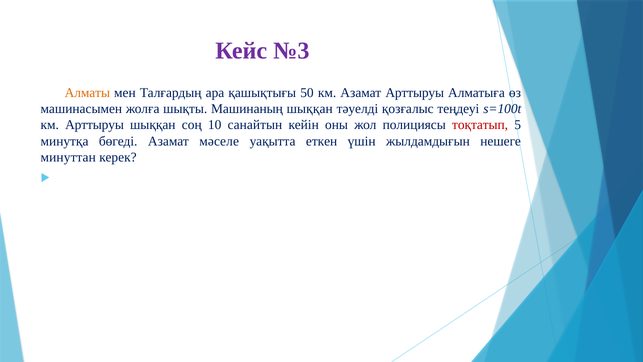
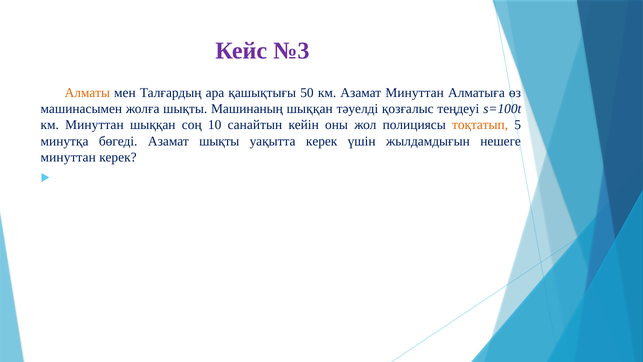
Азамат Арттыруы: Арттыруы -> Минуттан (415, 93)
км Арттыруы: Арттыруы -> Минуттан (94, 125)
тоқтатып colour: red -> orange (480, 125)
Азамат мәселе: мәселе -> шықты (219, 141)
уақытта еткен: еткен -> керек (322, 141)
